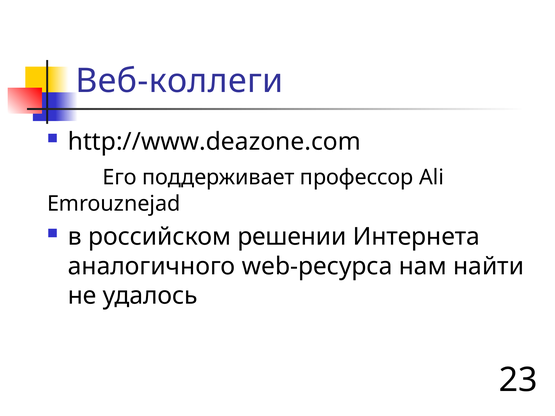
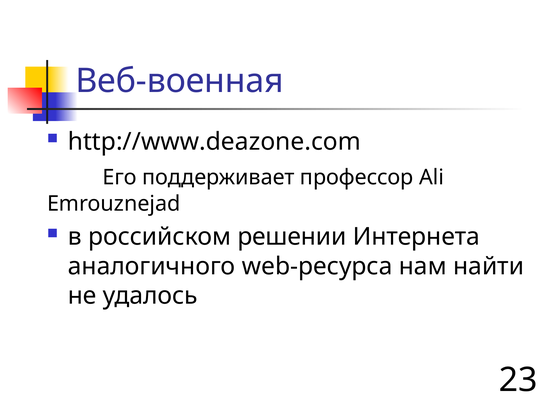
Веб-коллеги: Веб-коллеги -> Веб-военная (180, 81)
